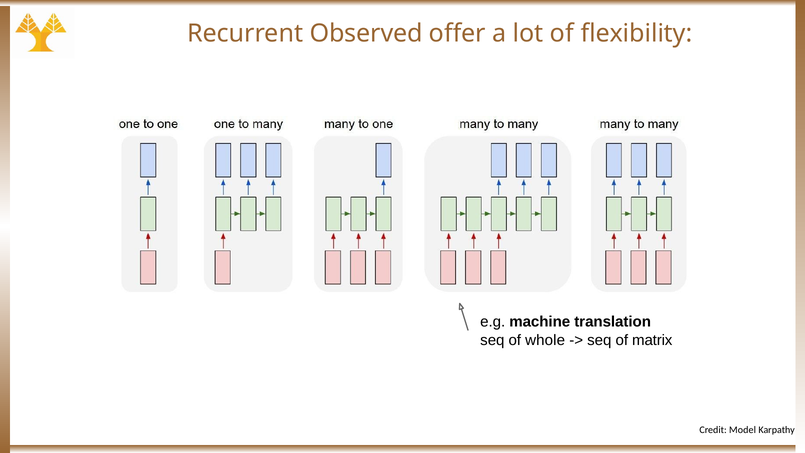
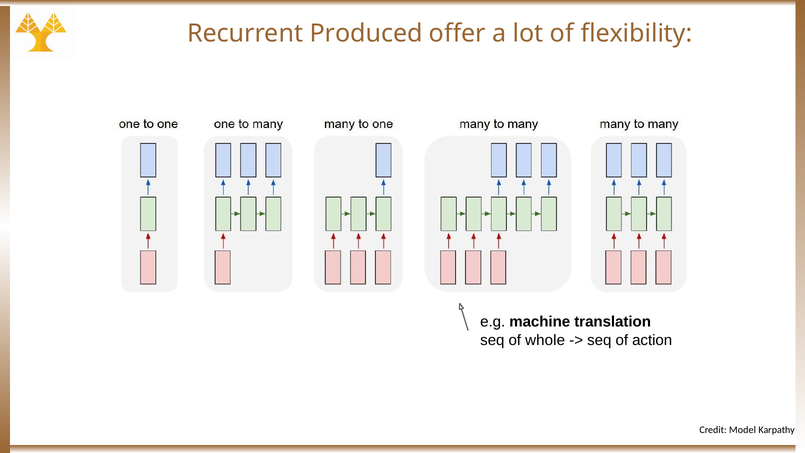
Observed: Observed -> Produced (366, 34)
matrix: matrix -> action (652, 340)
